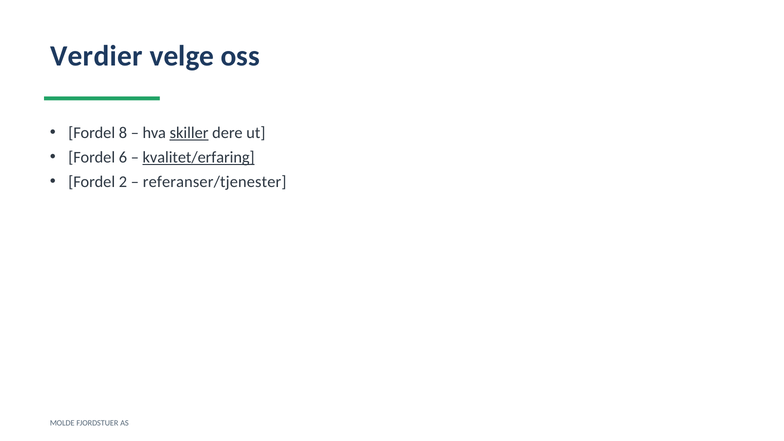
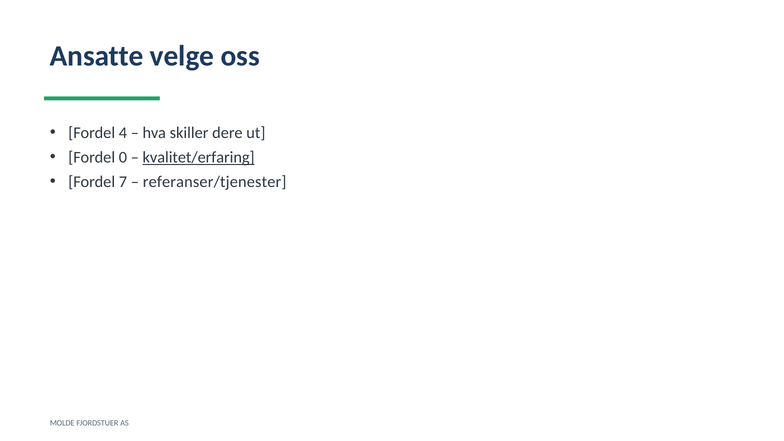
Verdier: Verdier -> Ansatte (97, 56)
8: 8 -> 4 (123, 133)
skiller underline: present -> none (189, 133)
6: 6 -> 0 (123, 157)
2: 2 -> 7 (123, 182)
